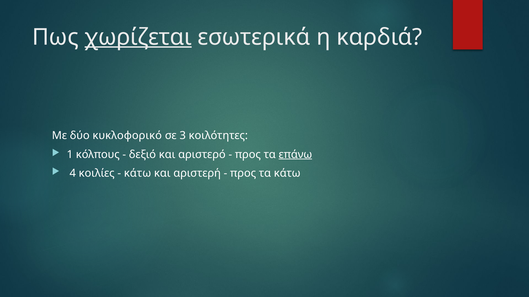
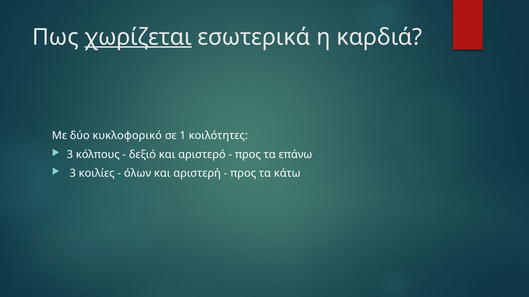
3: 3 -> 1 (183, 136)
1: 1 -> 3 (70, 155)
επάνω underline: present -> none (295, 155)
4: 4 -> 3 (73, 173)
κάτω: κάτω -> όλων (138, 173)
